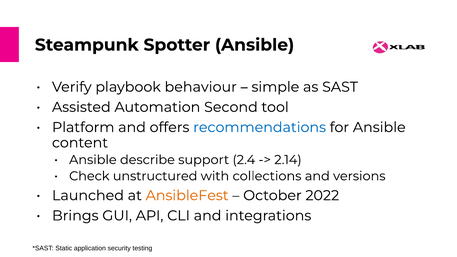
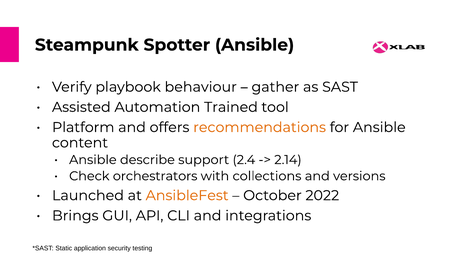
simple: simple -> gather (275, 87)
Second: Second -> Trained (231, 107)
recommendations colour: blue -> orange (260, 127)
unstructured: unstructured -> orchestrators (155, 176)
